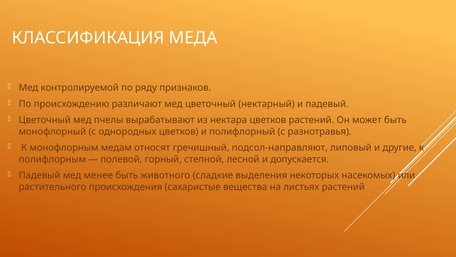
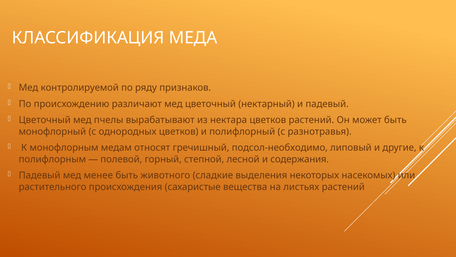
подсол-направляют: подсол-направляют -> подсол-необходимо (280, 148)
допускается: допускается -> содержания (300, 159)
